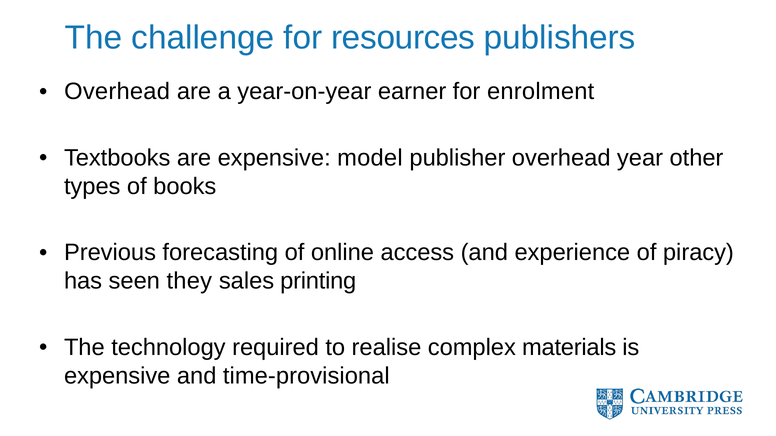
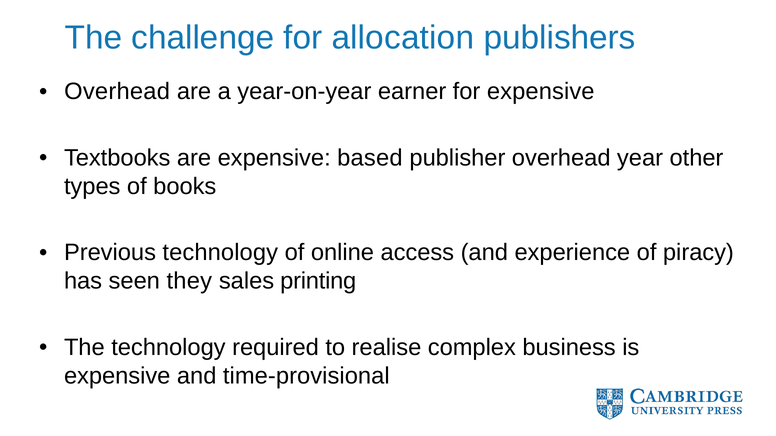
resources: resources -> allocation (403, 38)
for enrolment: enrolment -> expensive (541, 92)
model: model -> based (370, 158)
Previous forecasting: forecasting -> technology (220, 253)
materials: materials -> business (569, 348)
